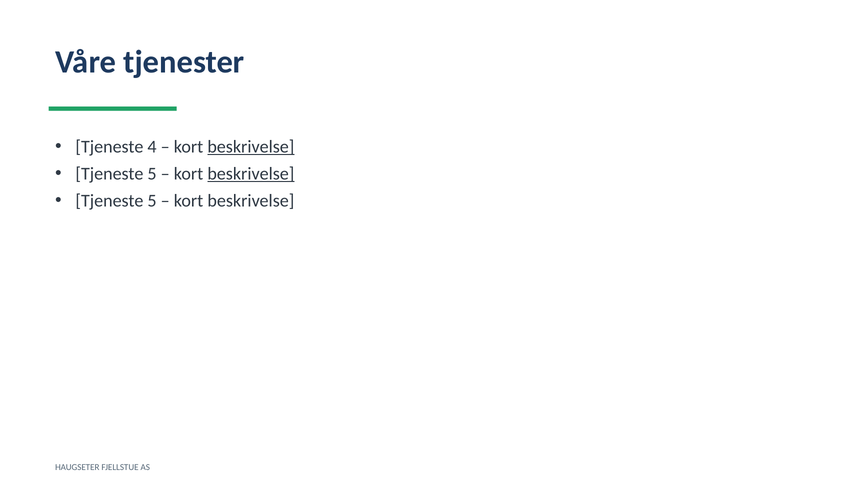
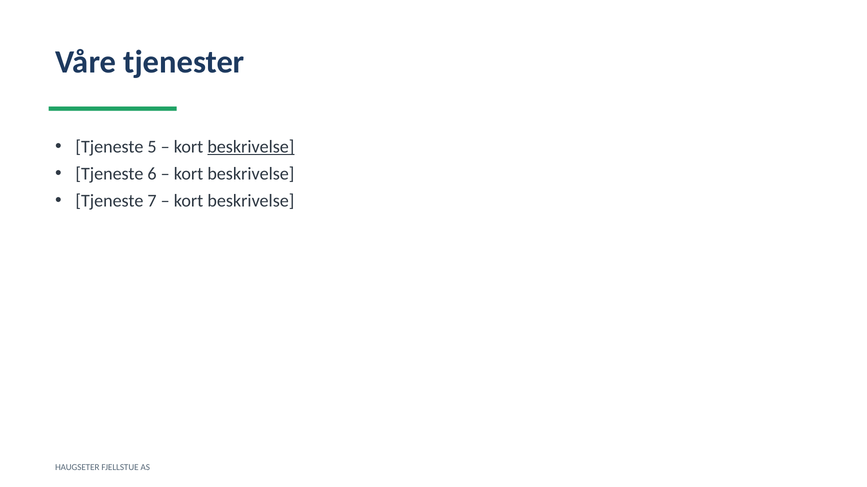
4: 4 -> 5 (152, 147)
5: 5 -> 6 (152, 174)
beskrivelse underline: present -> none (251, 174)
5: 5 -> 7 (152, 201)
